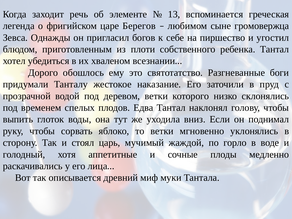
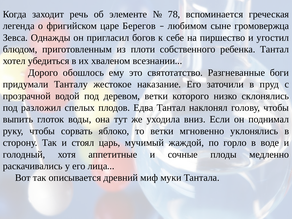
13: 13 -> 78 (174, 14)
временем: временем -> разложил (41, 108)
